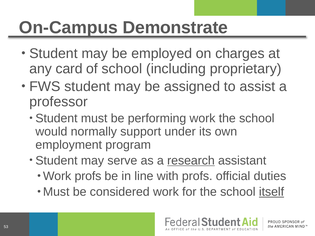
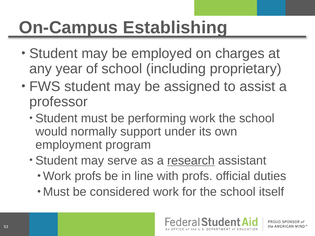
Demonstrate: Demonstrate -> Establishing (175, 28)
card: card -> year (69, 69)
itself underline: present -> none (271, 192)
